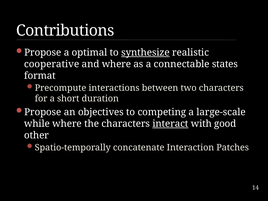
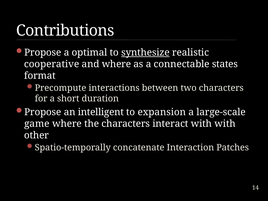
objectives: objectives -> intelligent (101, 112)
competing: competing -> expansion (162, 112)
while: while -> game (37, 124)
interact underline: present -> none (170, 124)
with good: good -> with (225, 124)
